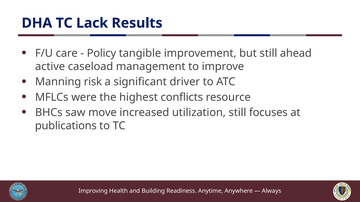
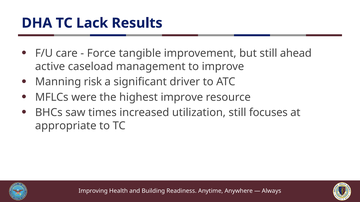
Policy: Policy -> Force (101, 53)
highest conflicts: conflicts -> improve (182, 97)
move: move -> times (102, 113)
publications: publications -> appropriate (66, 126)
